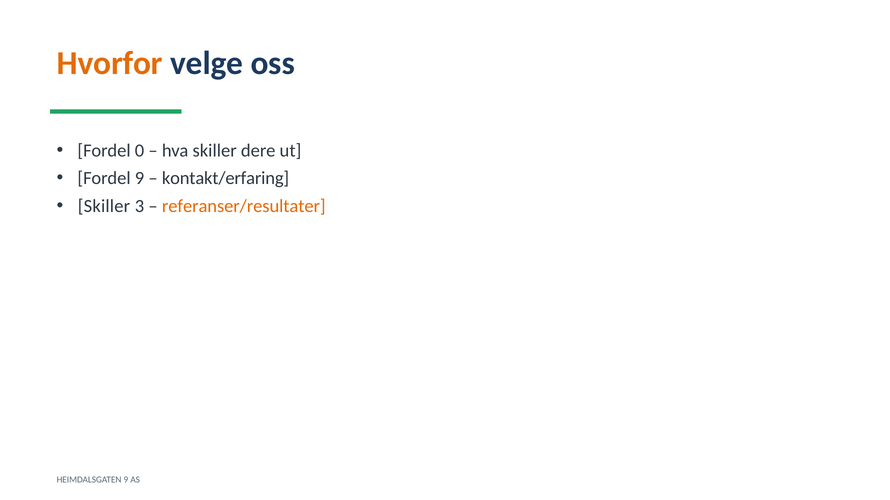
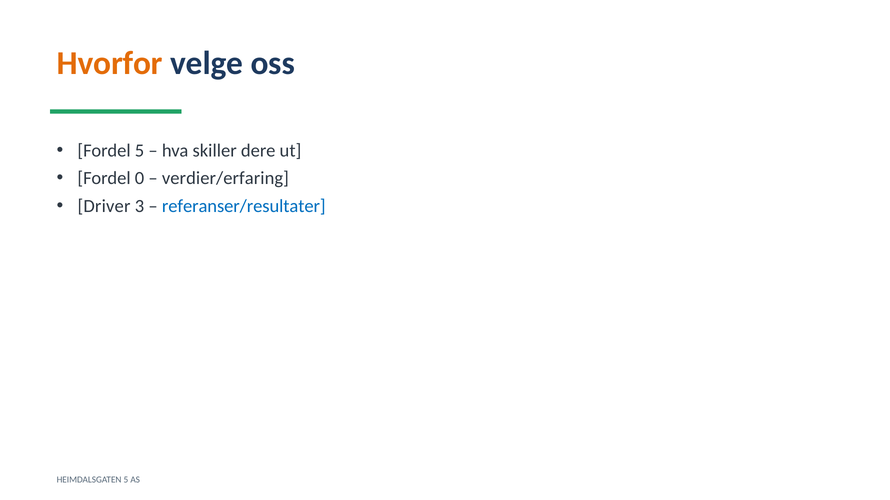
Fordel 0: 0 -> 5 (140, 151)
Fordel 9: 9 -> 0 (140, 179)
kontakt/erfaring: kontakt/erfaring -> verdier/erfaring (225, 179)
Skiller: Skiller -> Driver (104, 206)
referanser/resultater colour: orange -> blue (244, 206)
HEIMDALSGATEN 9: 9 -> 5 (126, 480)
